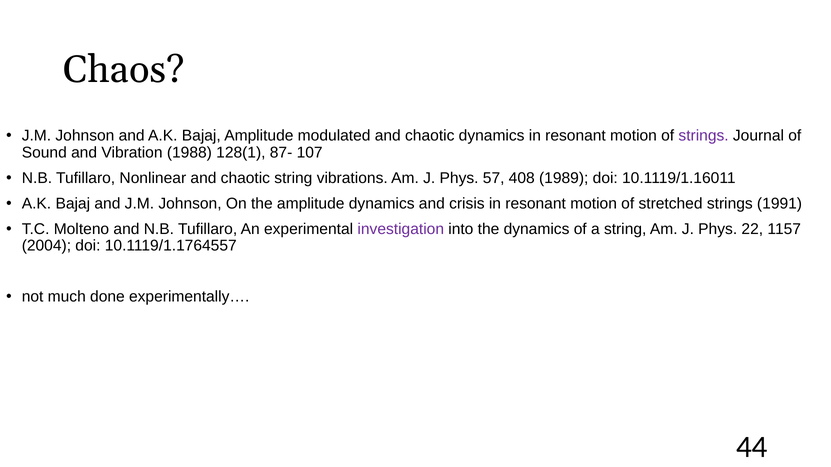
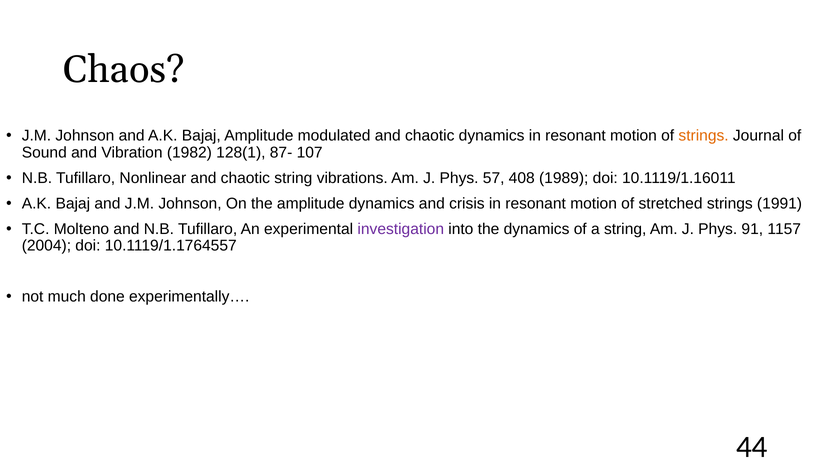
strings colour: purple -> orange (704, 136)
1988: 1988 -> 1982 (189, 153)
22: 22 -> 91 (752, 229)
